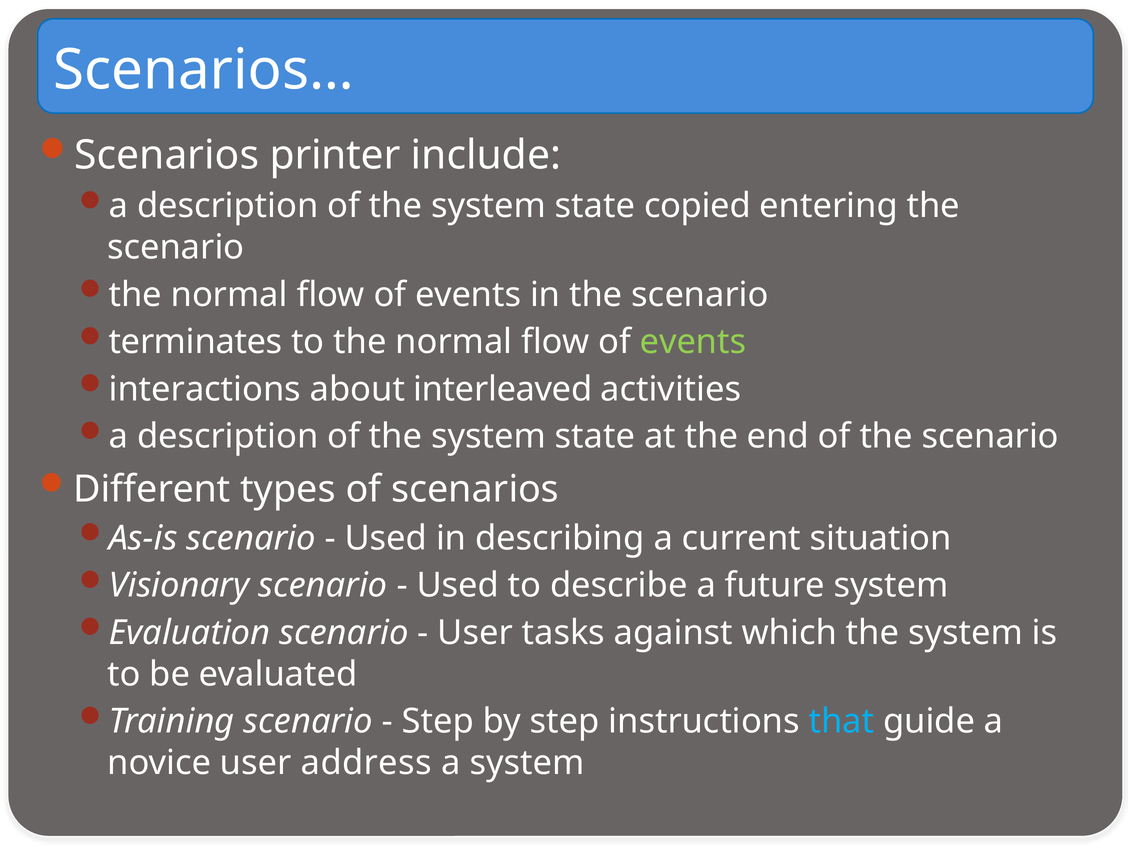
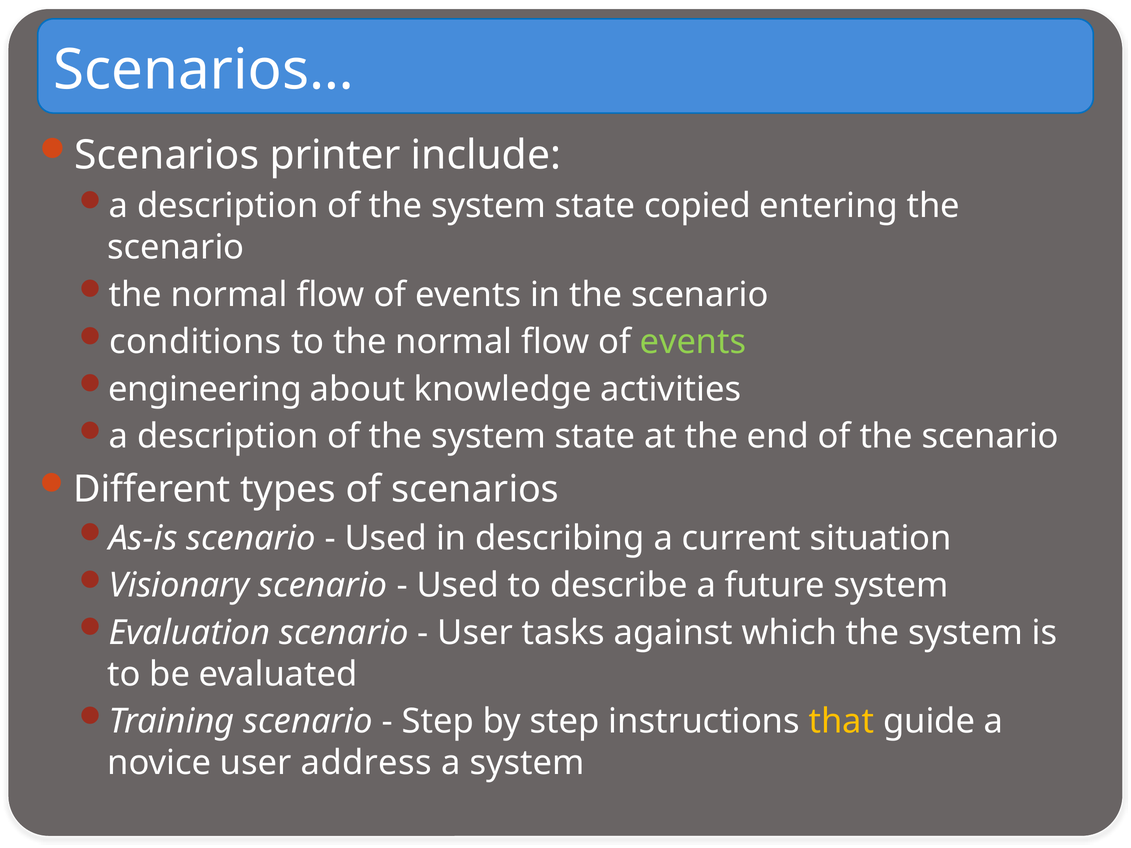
terminates: terminates -> conditions (195, 342)
interactions: interactions -> engineering (205, 389)
interleaved: interleaved -> knowledge (503, 389)
that colour: light blue -> yellow (841, 722)
